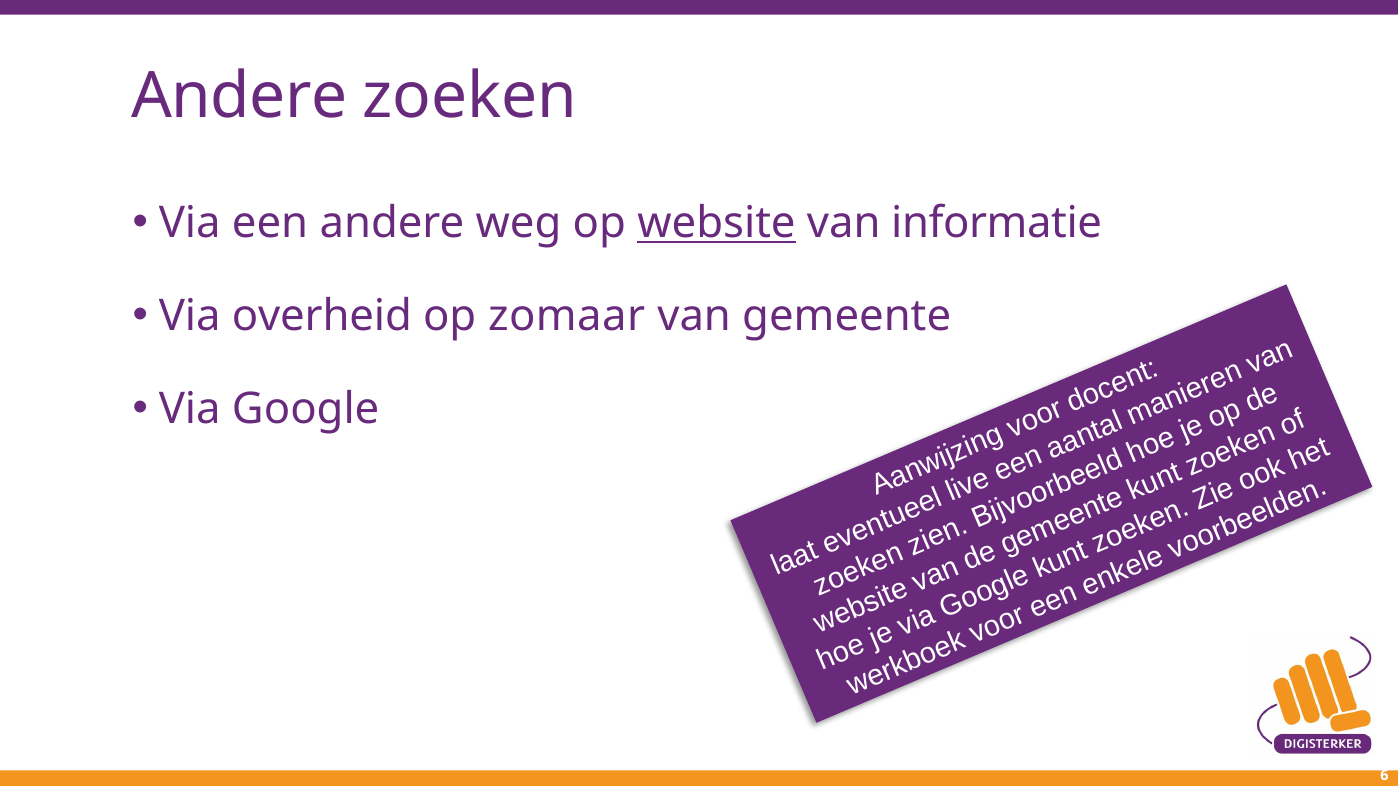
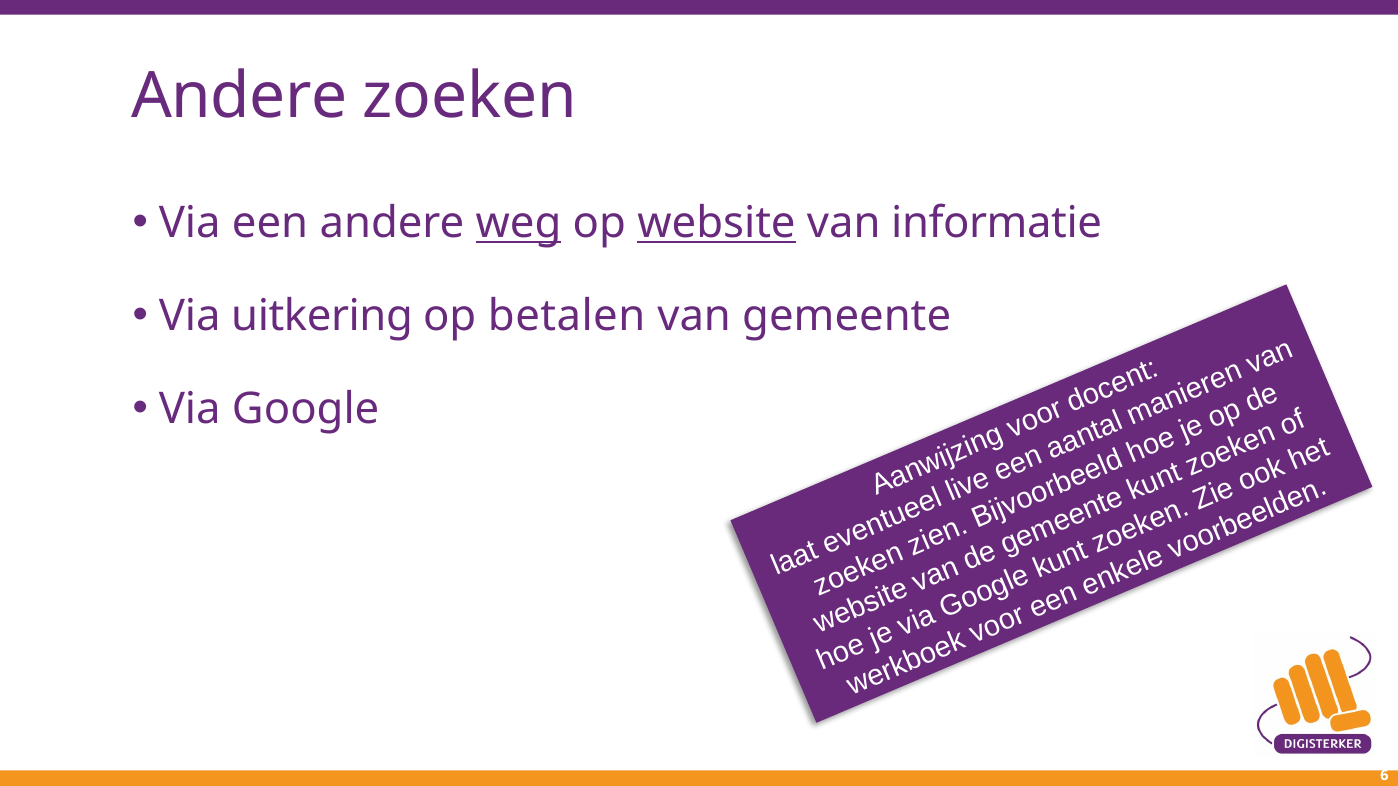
weg underline: none -> present (519, 223)
overheid: overheid -> uitkering (322, 316)
zomaar: zomaar -> betalen (567, 316)
